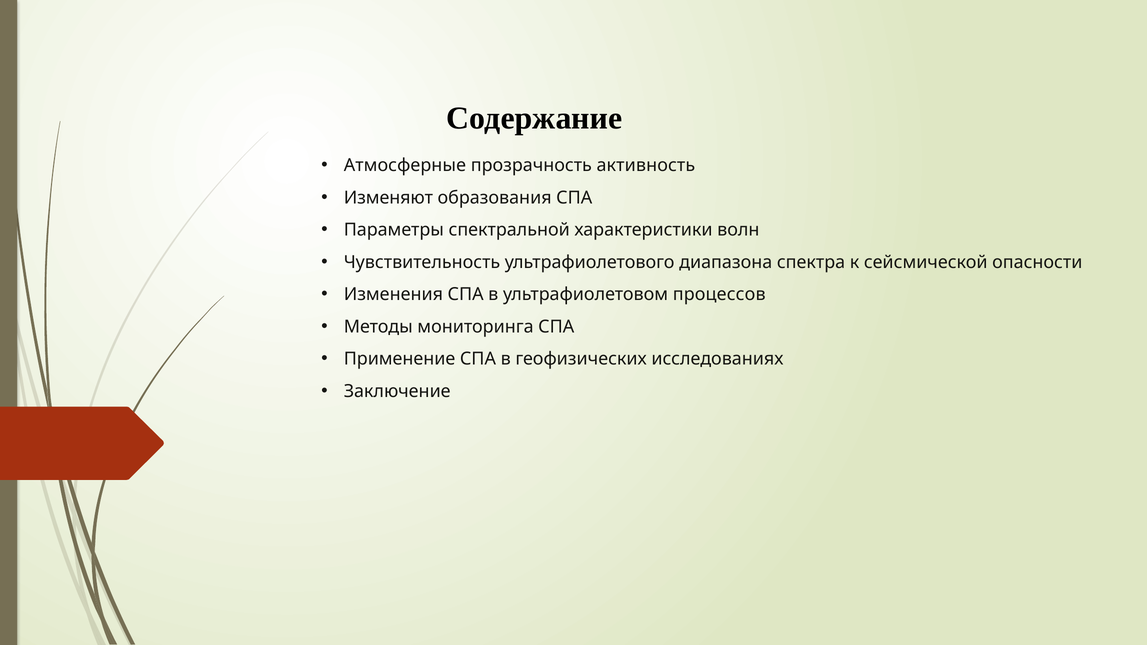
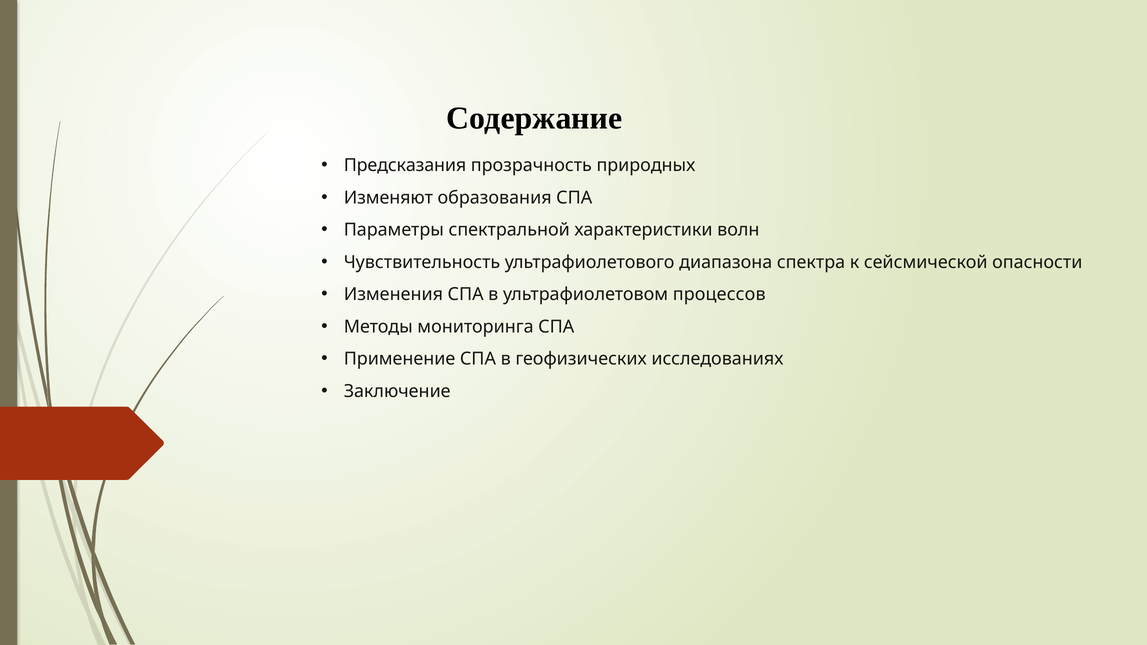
Атмосферные: Атмосферные -> Предсказания (405, 166)
активность: активность -> природных (646, 166)
